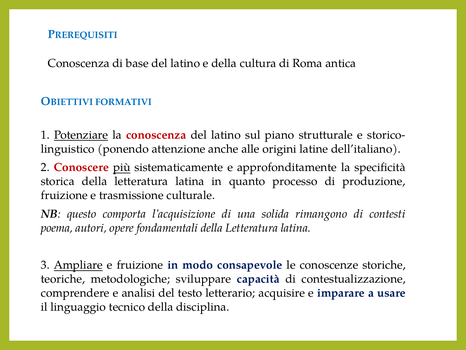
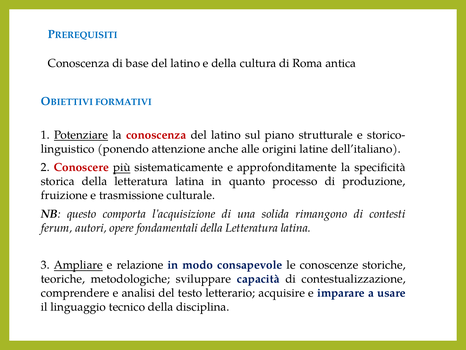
poema: poema -> ferum (57, 228)
e fruizione: fruizione -> relazione (140, 265)
